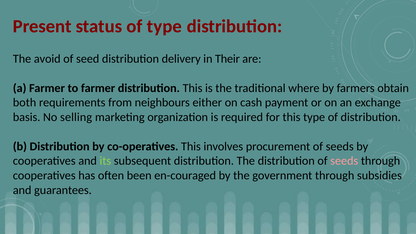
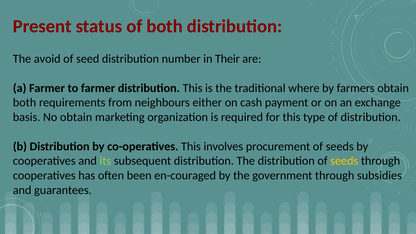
of type: type -> both (165, 26)
delivery: delivery -> number (181, 59)
No selling: selling -> obtain (76, 117)
seeds colour: pink -> yellow (344, 161)
